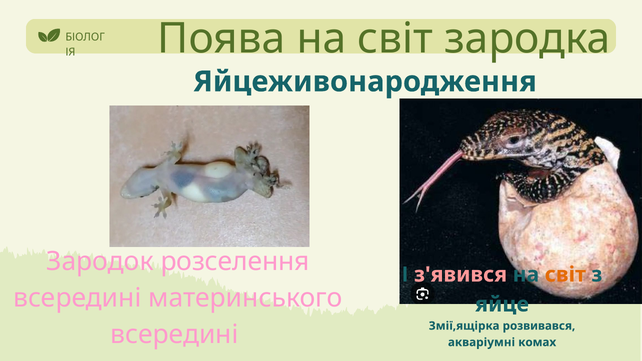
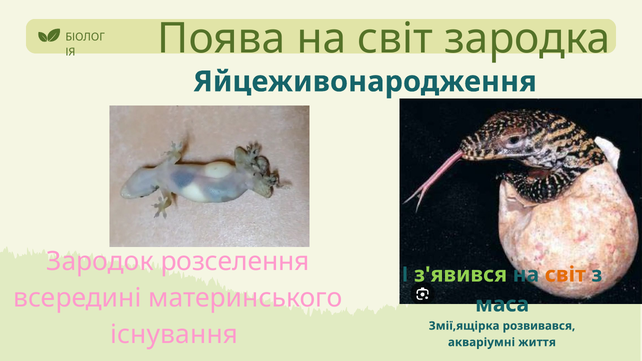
з'явився colour: pink -> light green (461, 275)
яйце: яйце -> маса (502, 304)
всередині: всередині -> існування (174, 335)
комах: комах -> життя (537, 342)
